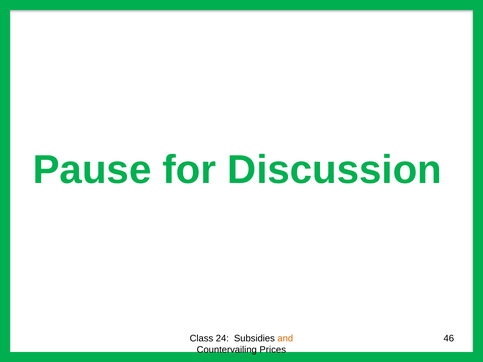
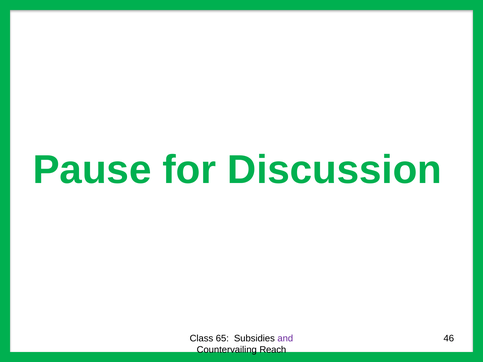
24: 24 -> 65 (222, 339)
and colour: orange -> purple (285, 339)
Prices: Prices -> Reach (273, 350)
